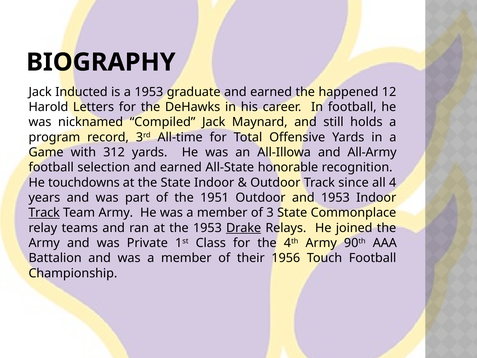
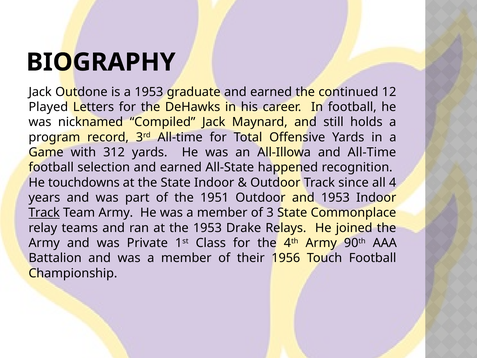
Inducted: Inducted -> Outdone (81, 92)
happened: happened -> continued (348, 92)
Harold: Harold -> Played (48, 107)
and All-Army: All-Army -> All-Time (372, 152)
honorable: honorable -> happened (288, 167)
Drake underline: present -> none (244, 228)
